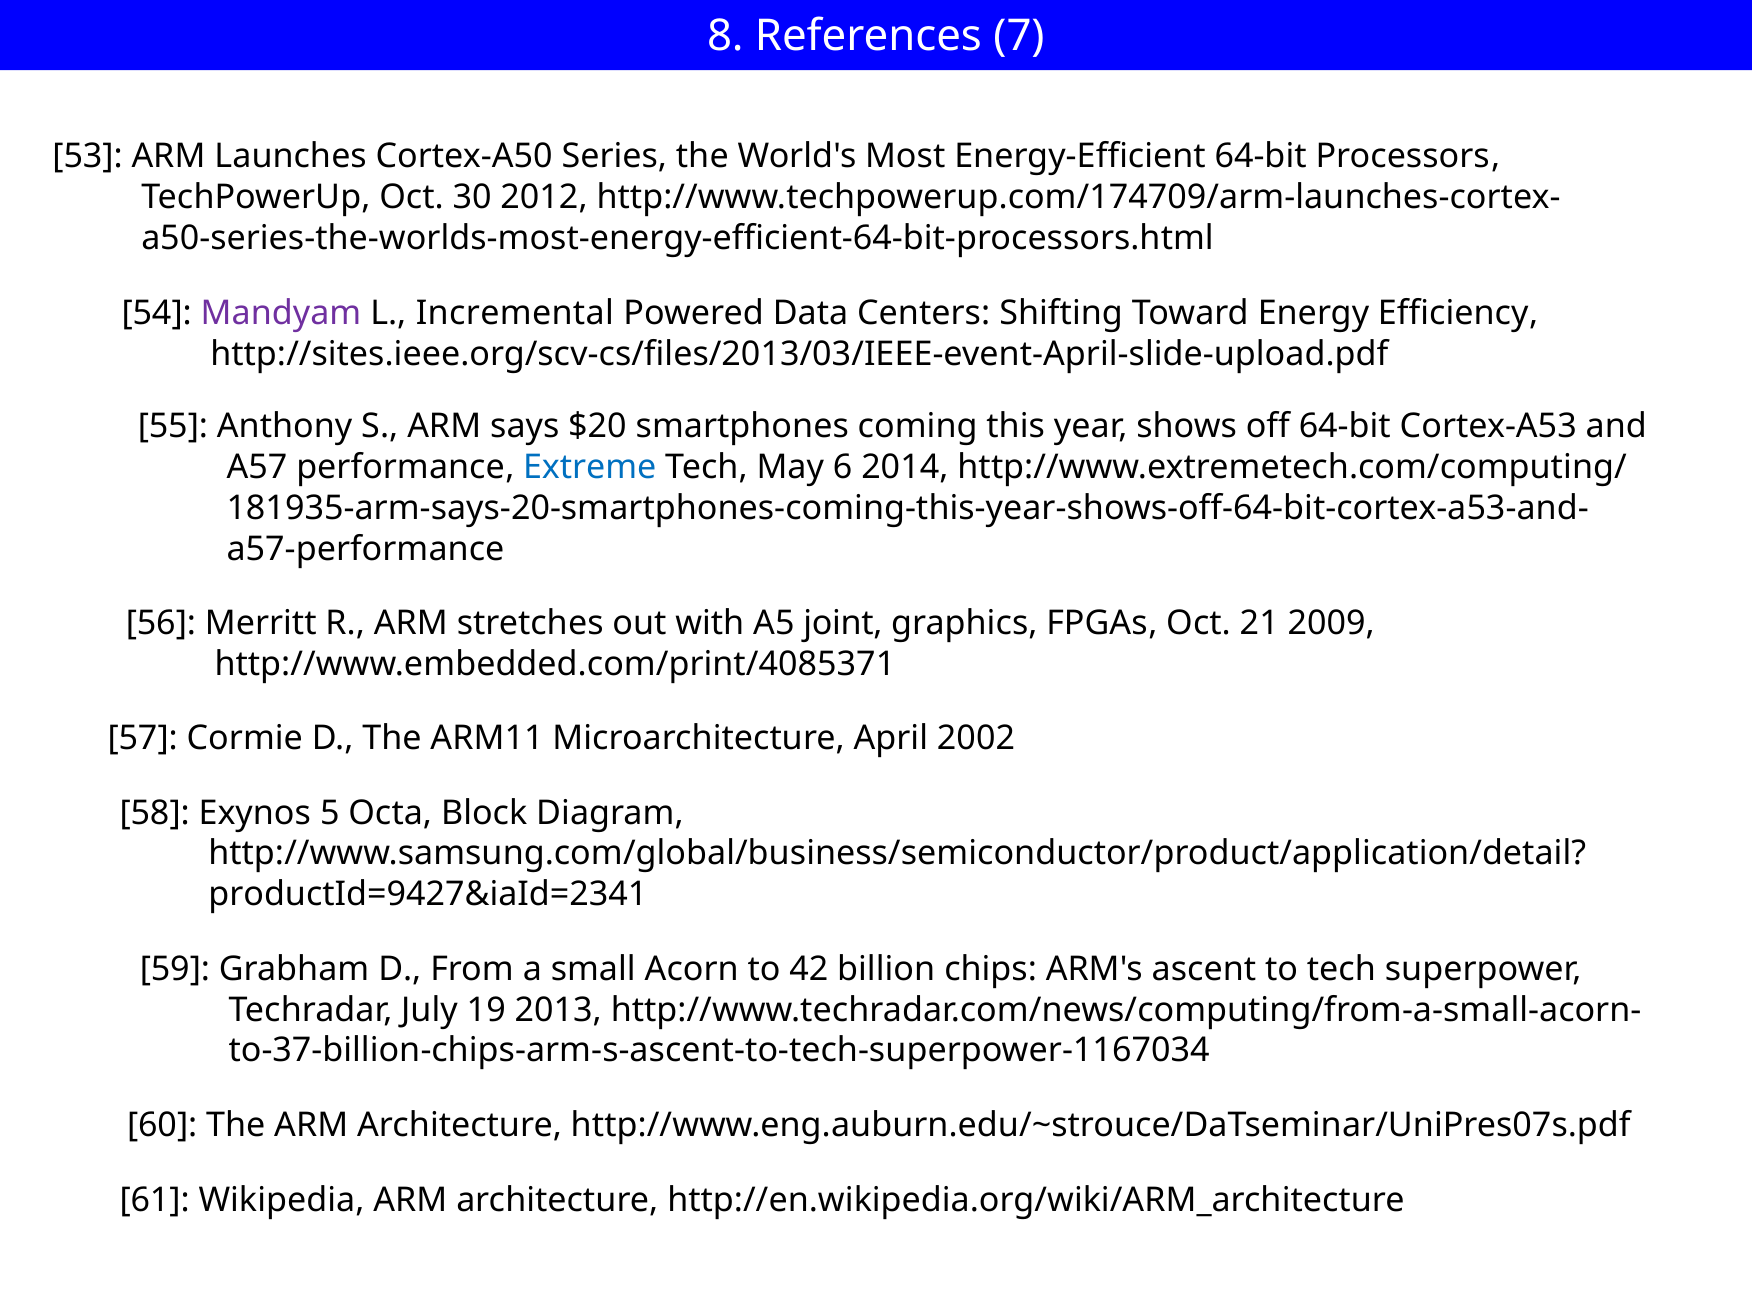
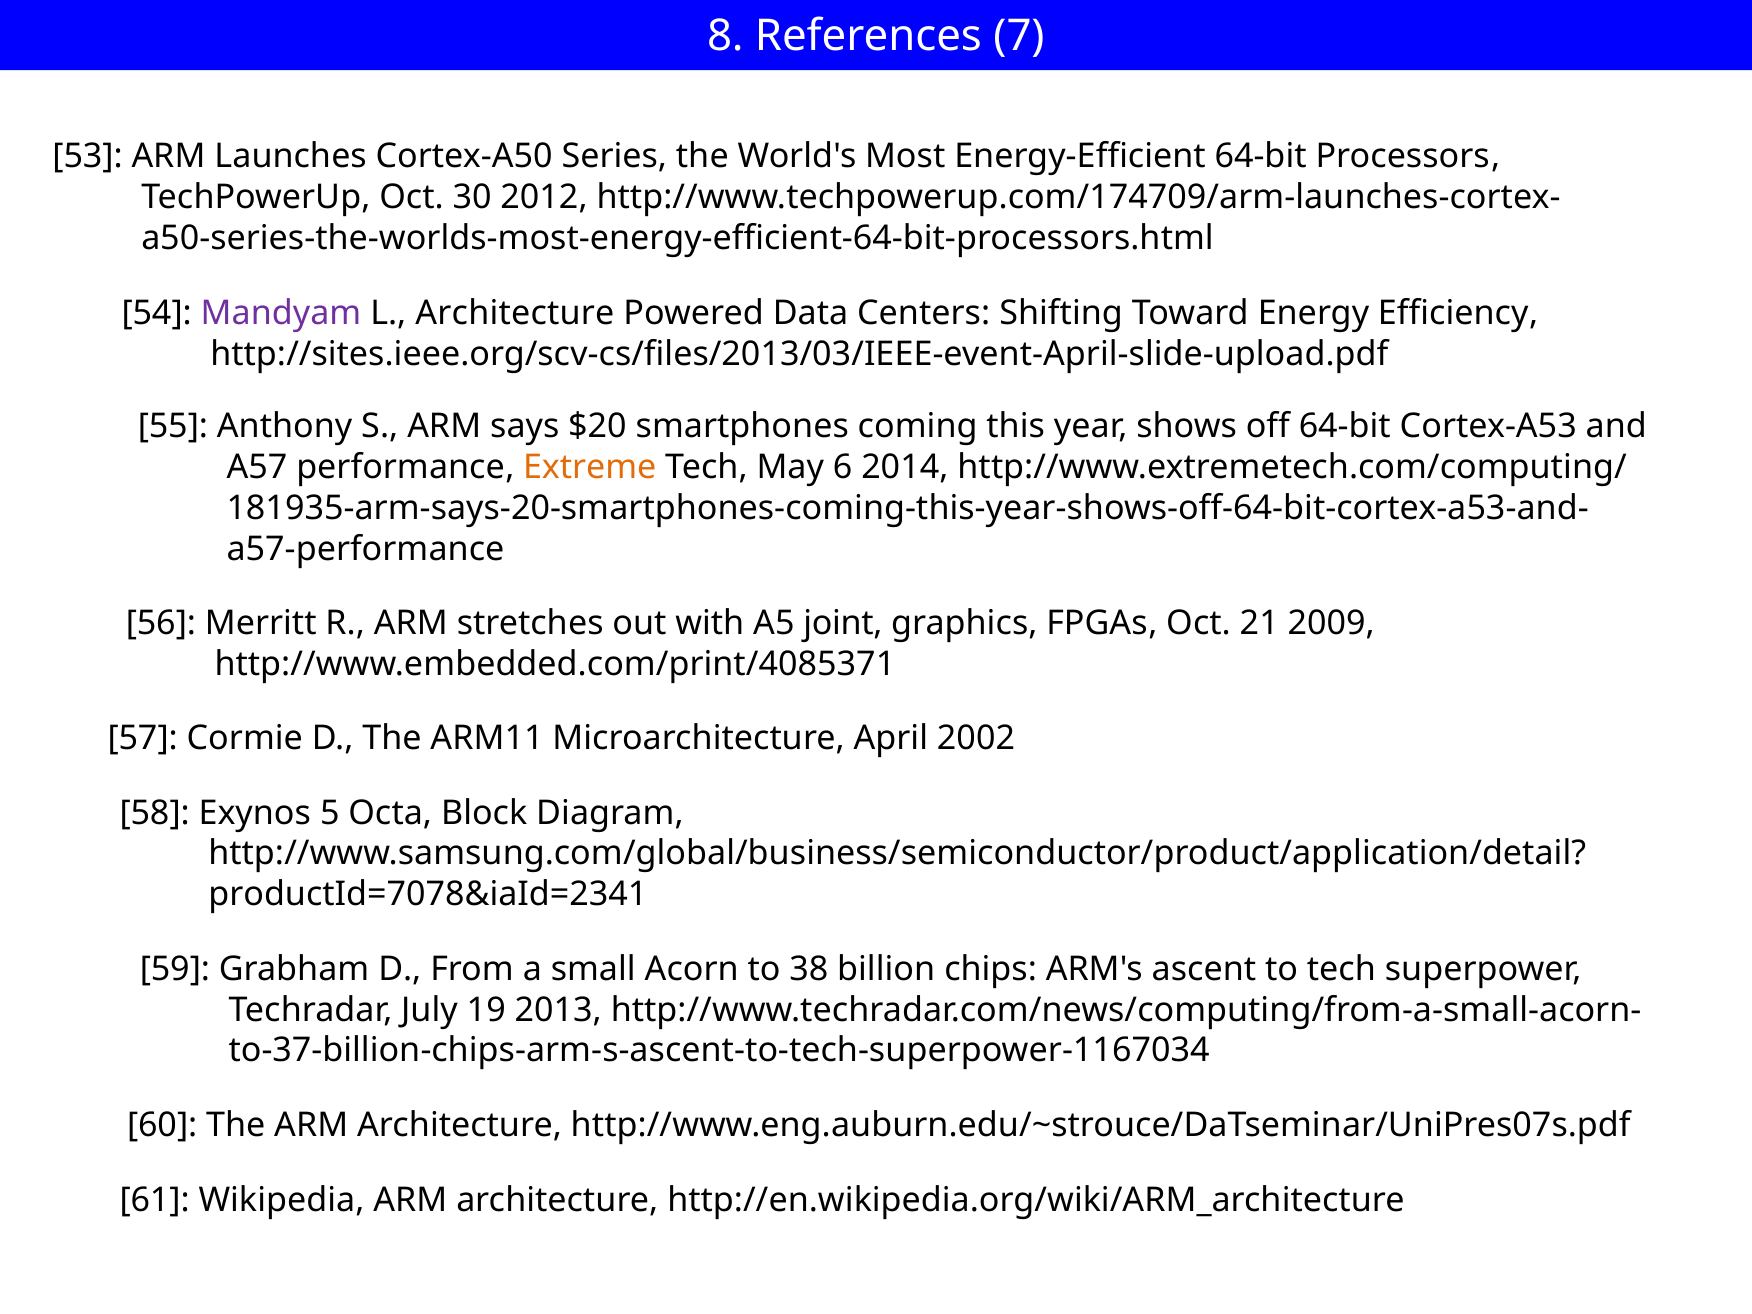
L Incremental: Incremental -> Architecture (515, 313)
Extreme colour: blue -> orange (590, 468)
productId=9427&iaId=2341: productId=9427&iaId=2341 -> productId=7078&iaId=2341 (428, 895)
42: 42 -> 38 (809, 969)
